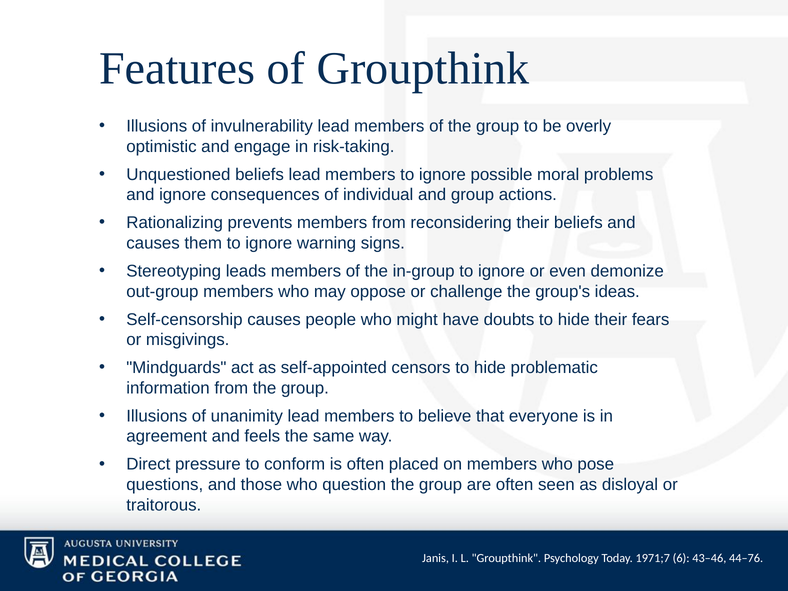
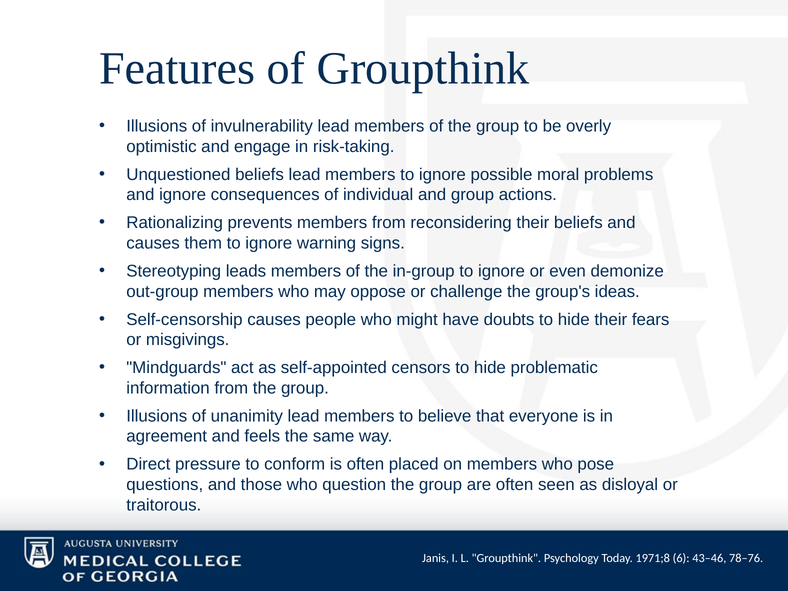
1971;7: 1971;7 -> 1971;8 (653, 558)
44–76: 44–76 -> 78–76 (746, 558)
